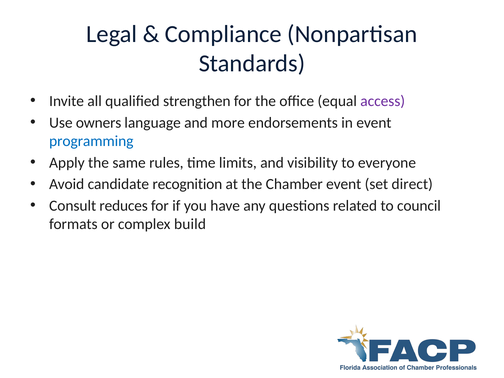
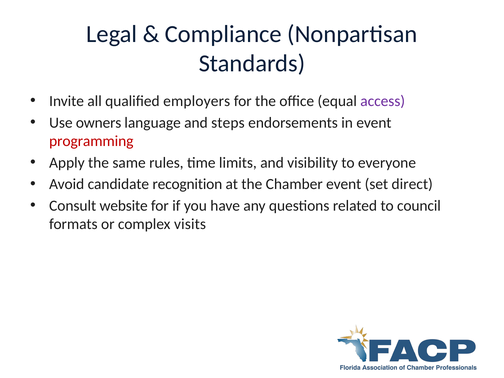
strengthen: strengthen -> employers (197, 101)
more: more -> steps (228, 123)
programming colour: blue -> red (91, 141)
reduces: reduces -> website (124, 206)
build: build -> visits (190, 224)
